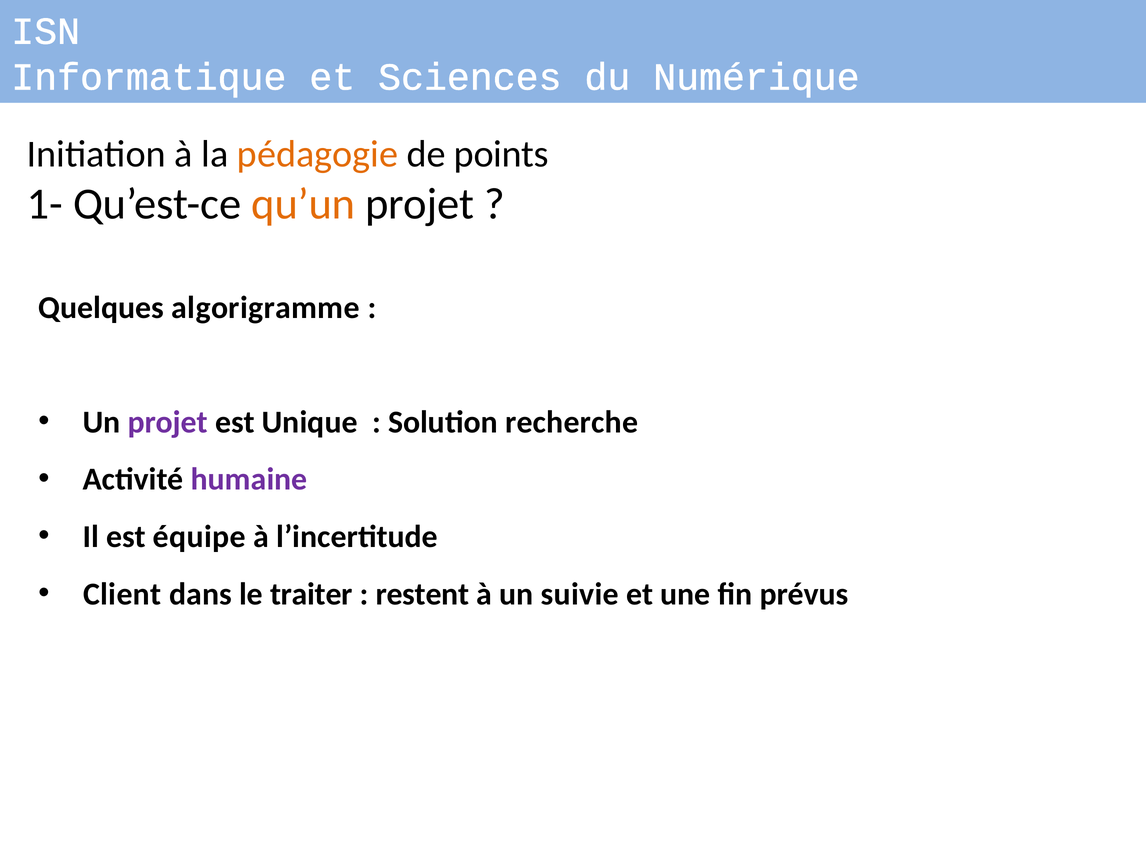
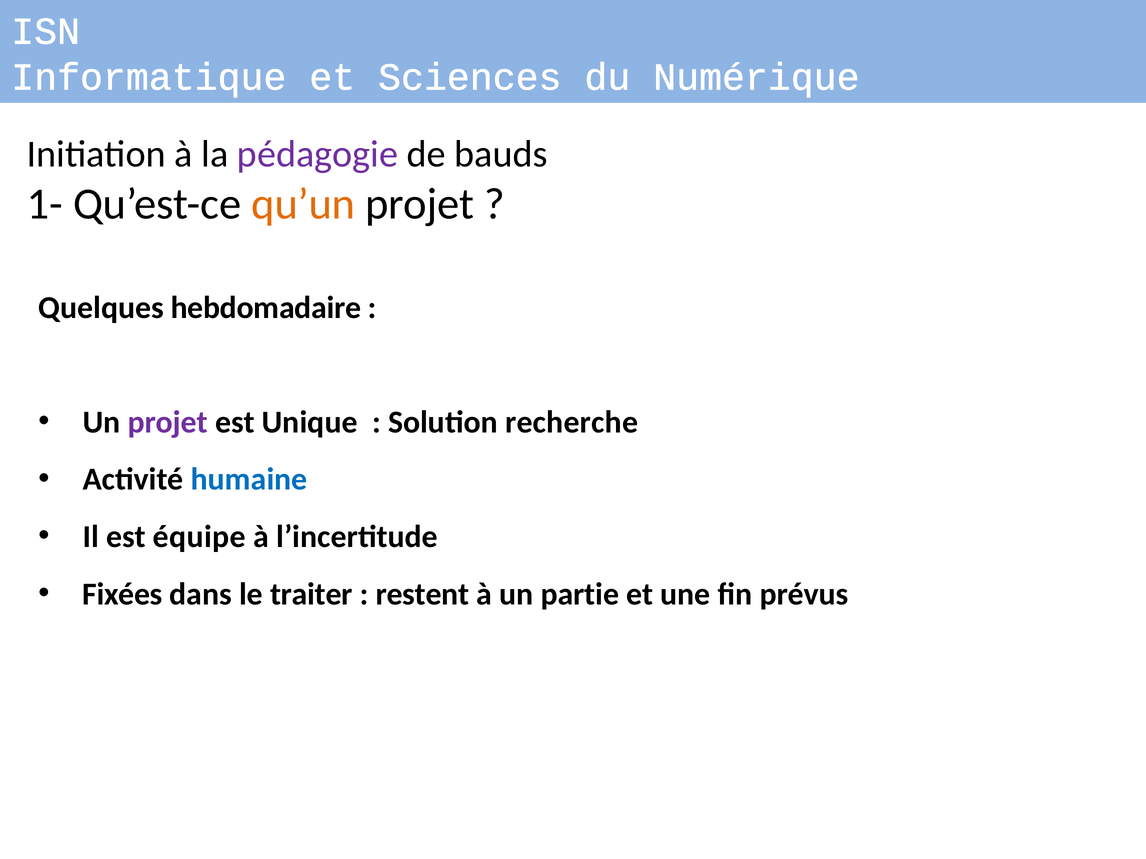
pédagogie colour: orange -> purple (318, 154)
points: points -> bauds (501, 154)
algorigramme: algorigramme -> hebdomadaire (266, 308)
humaine colour: purple -> blue (249, 480)
Client: Client -> Fixées (123, 594)
suivie: suivie -> partie (580, 594)
